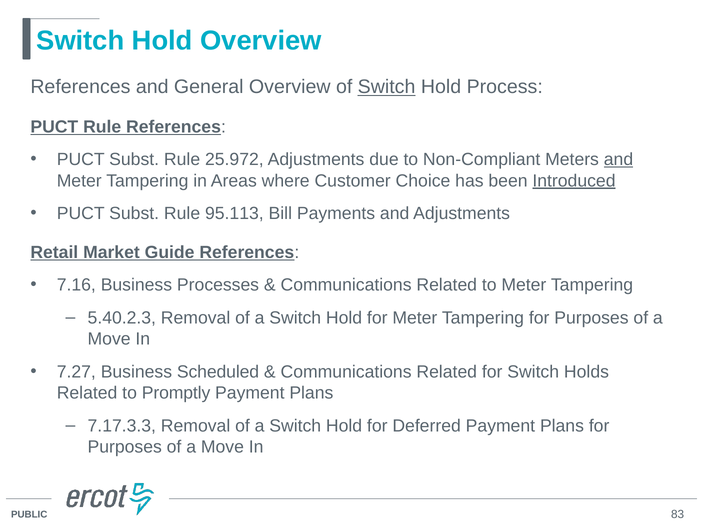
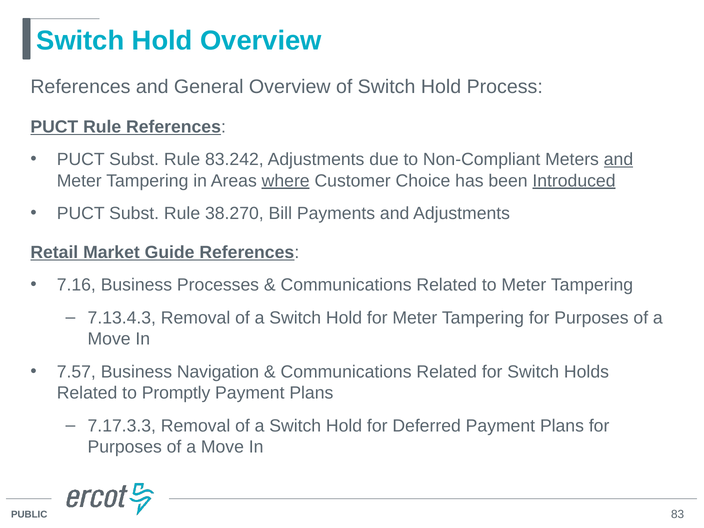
Switch underline: present -> none (387, 87)
25.972: 25.972 -> 83.242 (234, 160)
where underline: none -> present (286, 181)
95.113: 95.113 -> 38.270 (234, 214)
5.40.2.3: 5.40.2.3 -> 7.13.4.3 (122, 318)
7.27: 7.27 -> 7.57 (76, 372)
Scheduled: Scheduled -> Navigation (218, 372)
